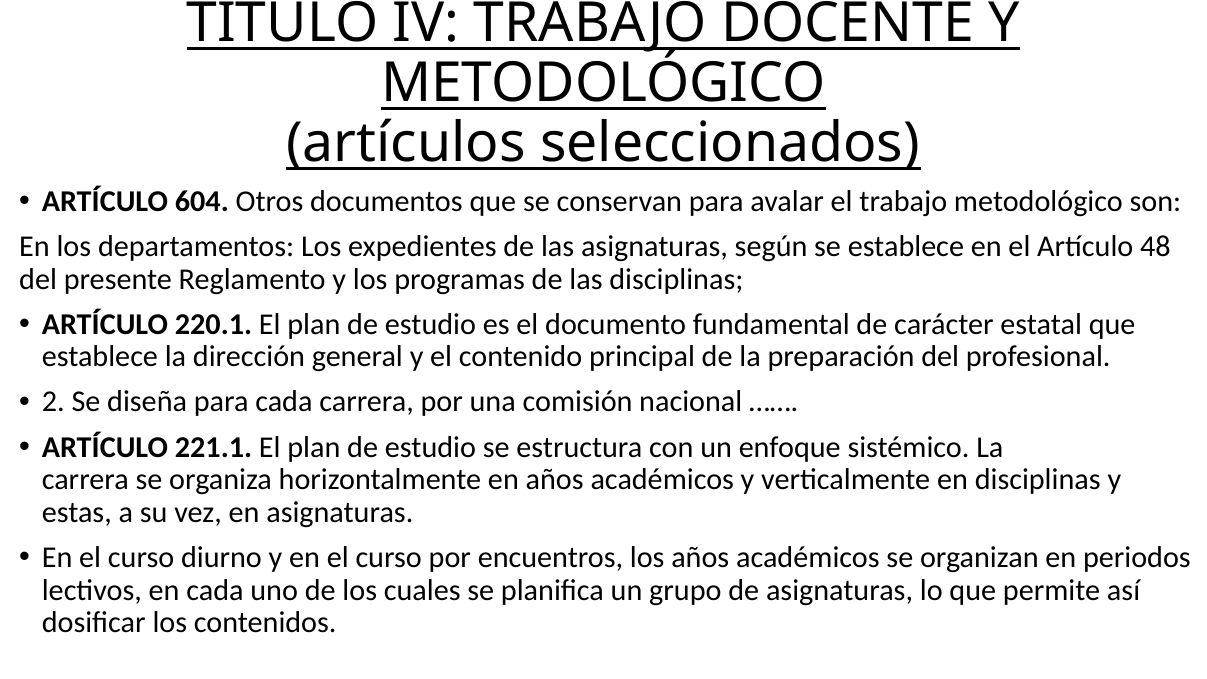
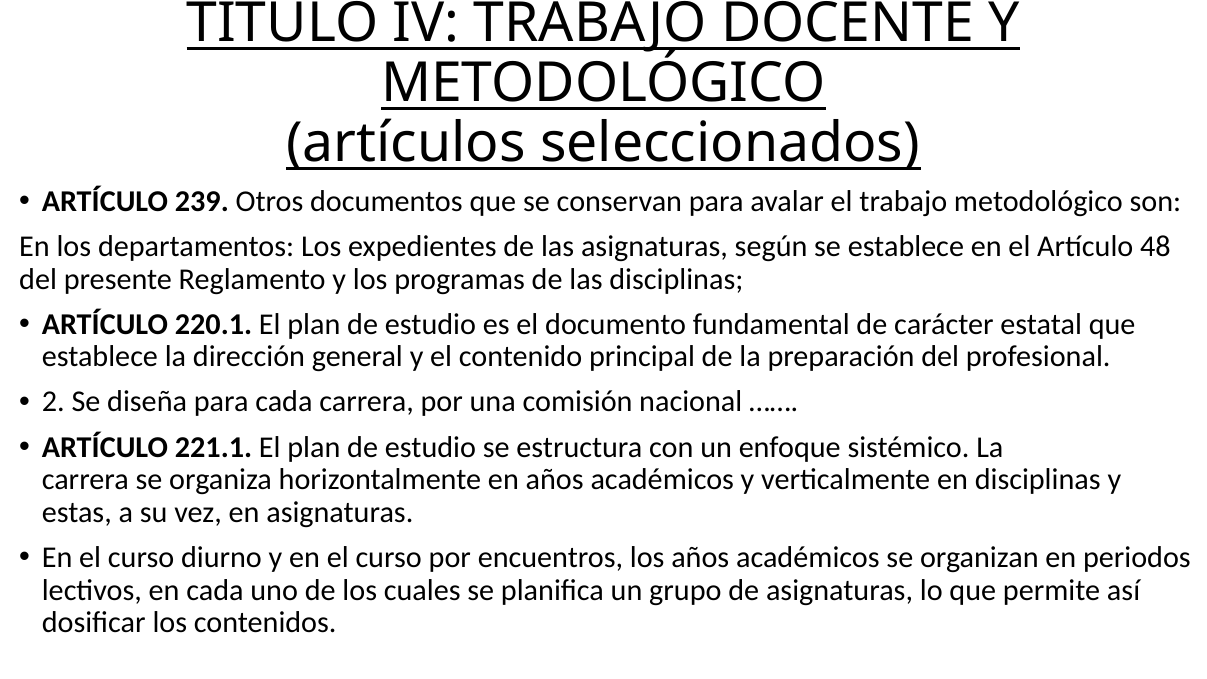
604: 604 -> 239 (202, 201)
